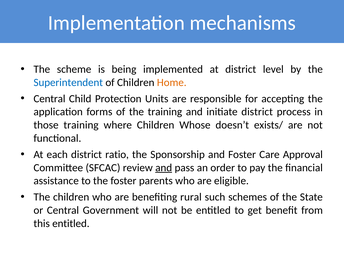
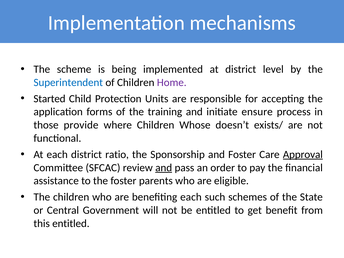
Home colour: orange -> purple (172, 82)
Central: Central -> Started (49, 99)
initiate district: district -> ensure (257, 112)
those training: training -> provide (81, 125)
Approval underline: none -> present (303, 154)
benefiting rural: rural -> each (191, 197)
